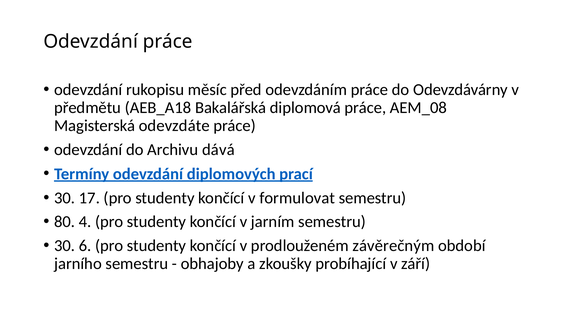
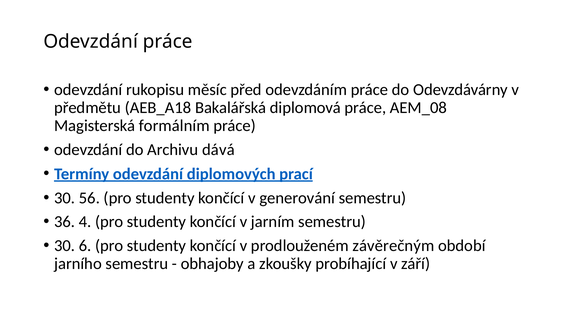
odevzdáte: odevzdáte -> formálním (174, 126)
17: 17 -> 56 (89, 198)
formulovat: formulovat -> generování (297, 198)
80: 80 -> 36 (65, 222)
